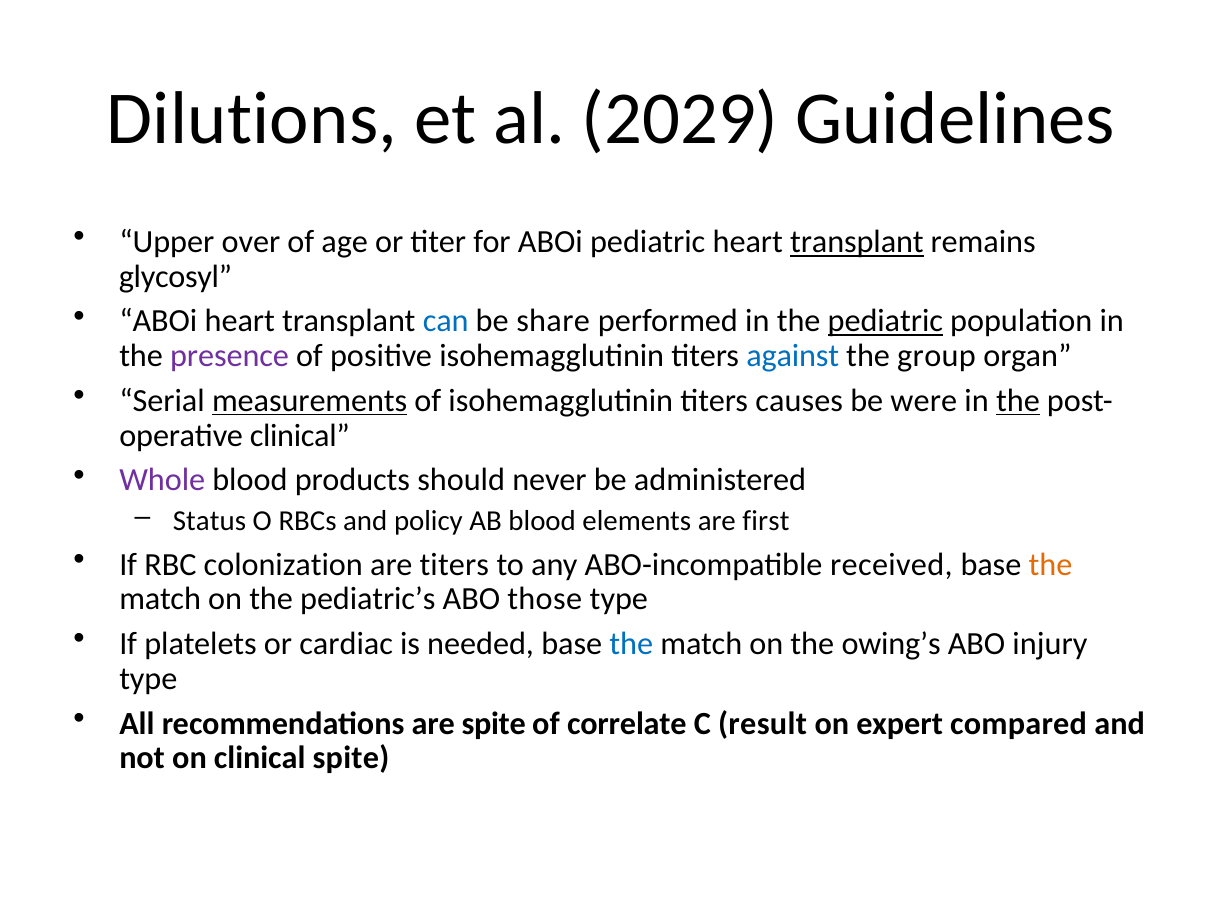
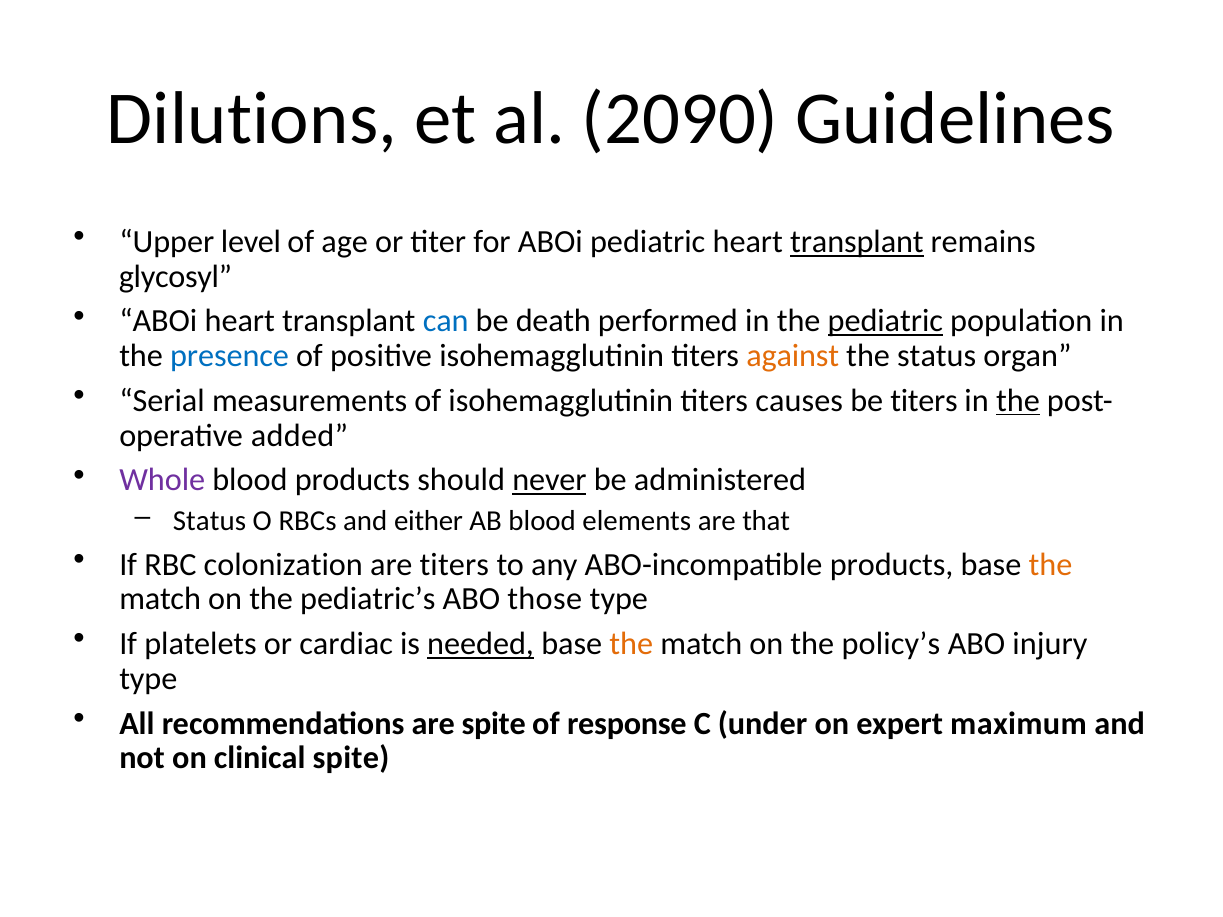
2029: 2029 -> 2090 (680, 118)
over: over -> level (251, 242)
share: share -> death (553, 321)
presence colour: purple -> blue (230, 356)
against colour: blue -> orange (793, 356)
the group: group -> status (937, 356)
measurements underline: present -> none (310, 401)
be were: were -> titers (924, 401)
clinical: clinical -> added (299, 436)
never underline: none -> present (549, 480)
policy: policy -> either (429, 521)
first: first -> that (766, 521)
ABO-incompatible received: received -> products (892, 565)
needed underline: none -> present (481, 644)
the colour: blue -> orange (631, 644)
owing’s: owing’s -> policy’s (891, 644)
correlate: correlate -> response (627, 724)
result: result -> under (763, 724)
compared: compared -> maximum (1018, 724)
